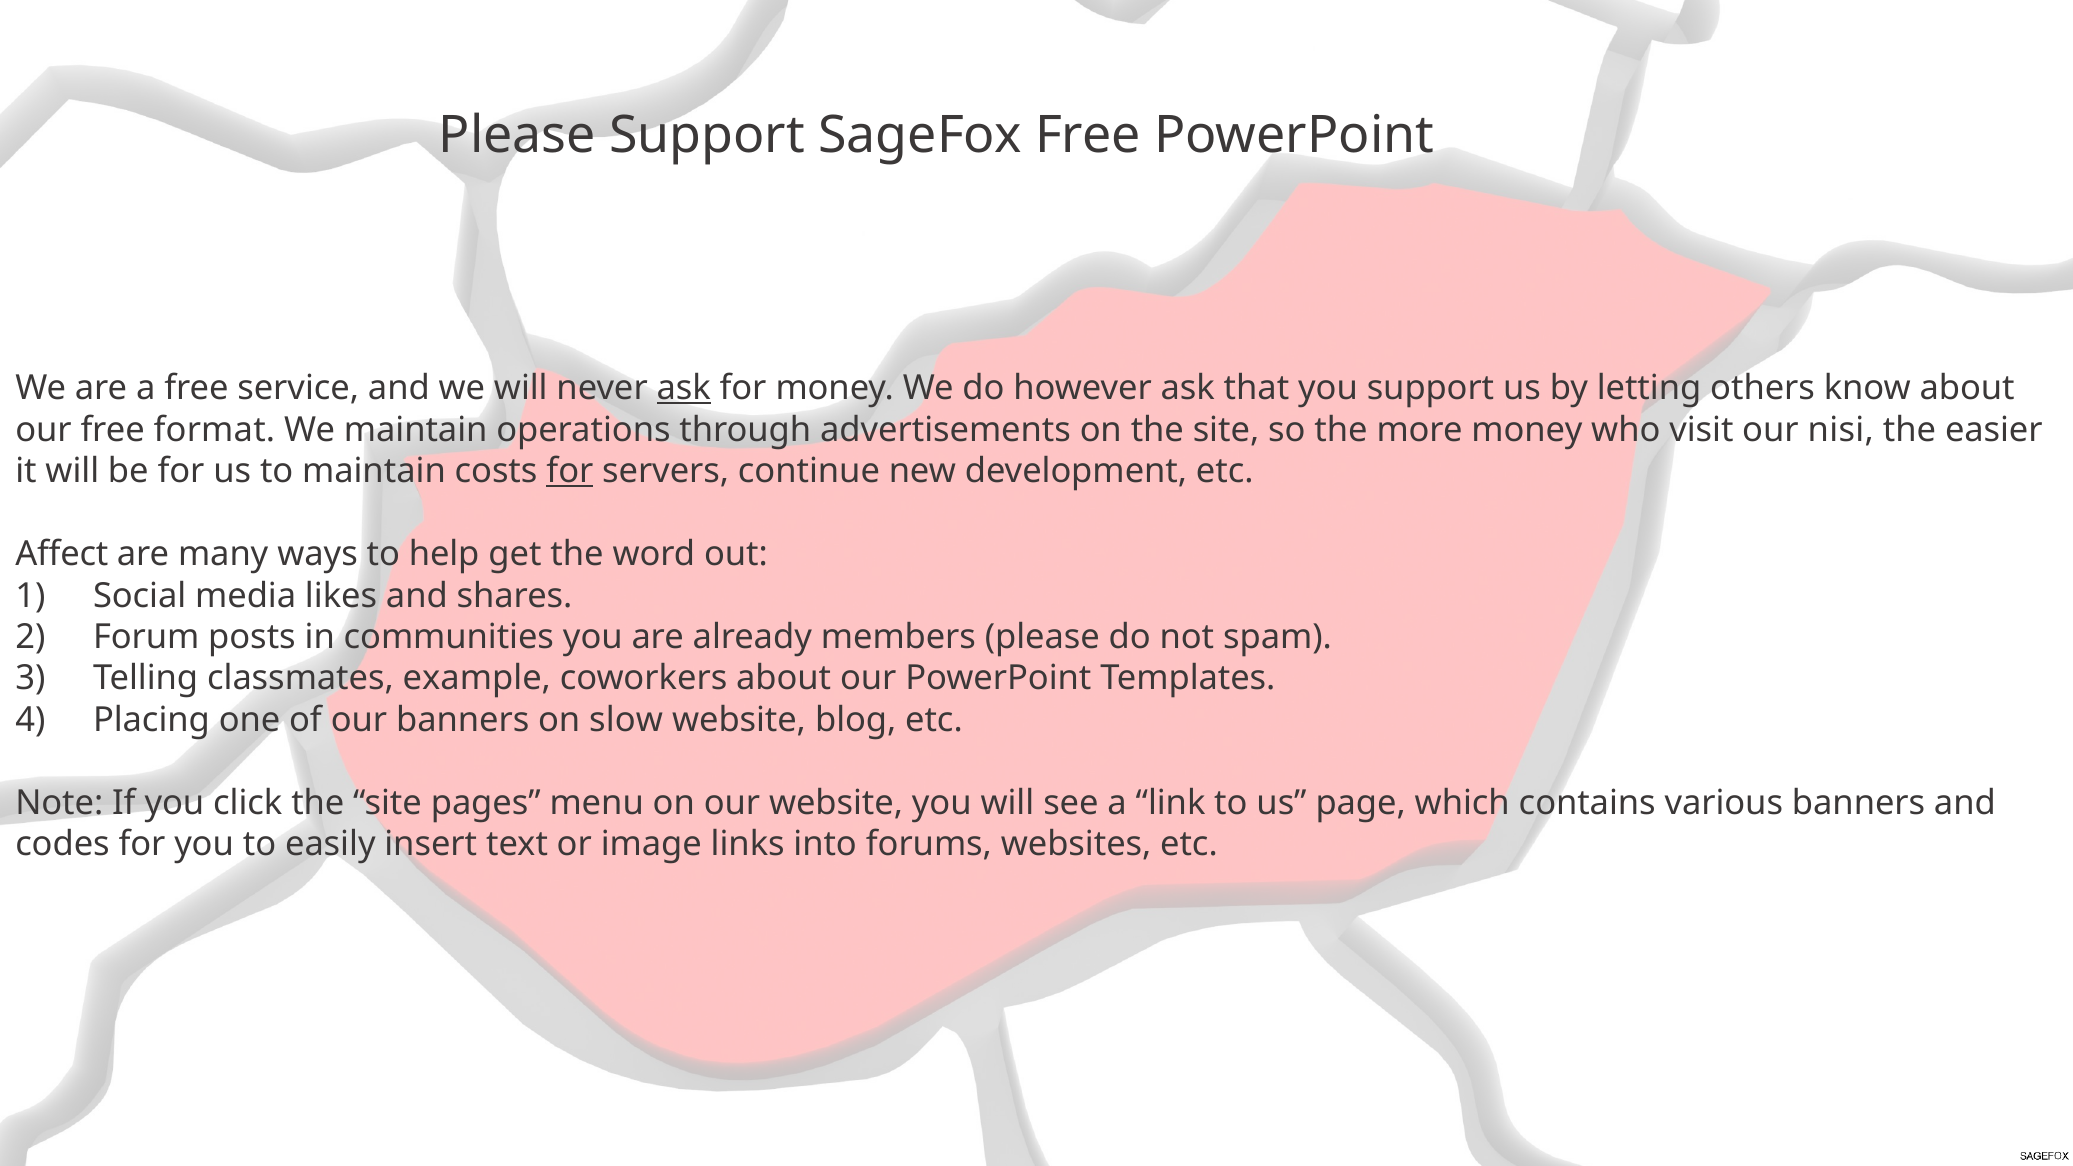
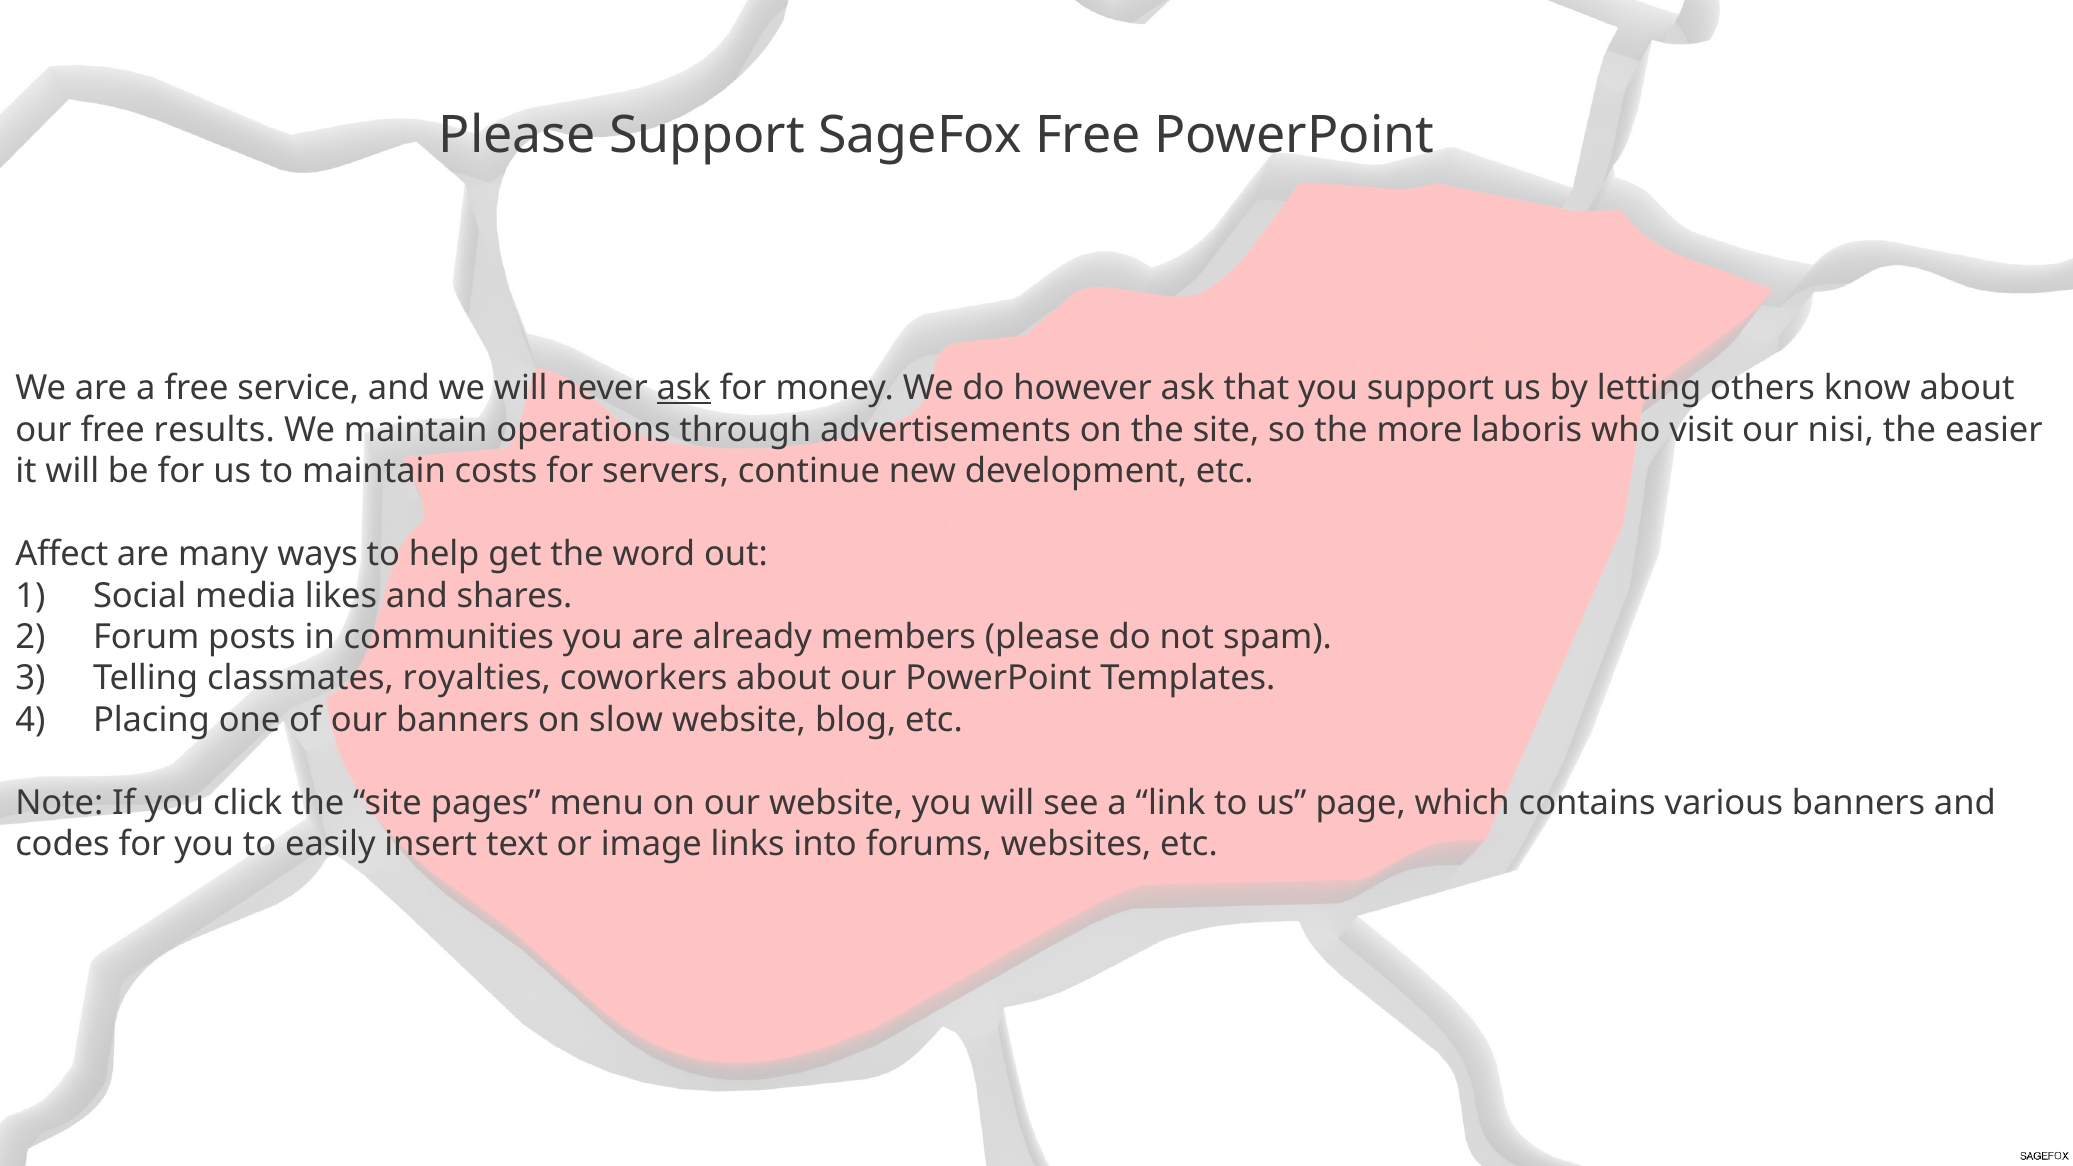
format: format -> results (214, 430)
more money: money -> laboris (1527, 430)
for underline: present -> none (570, 471)
example: example -> royalties (477, 679)
